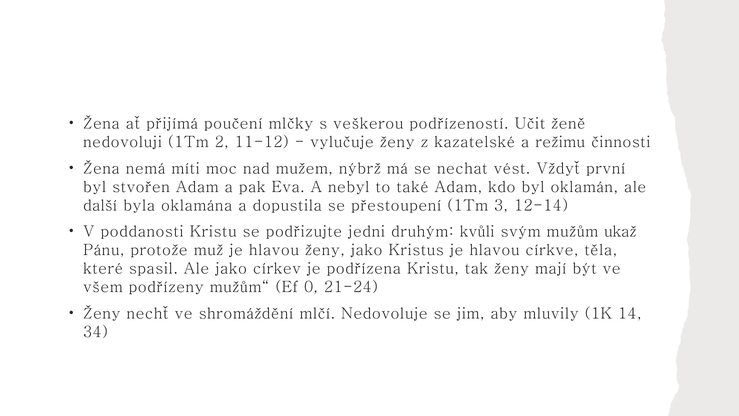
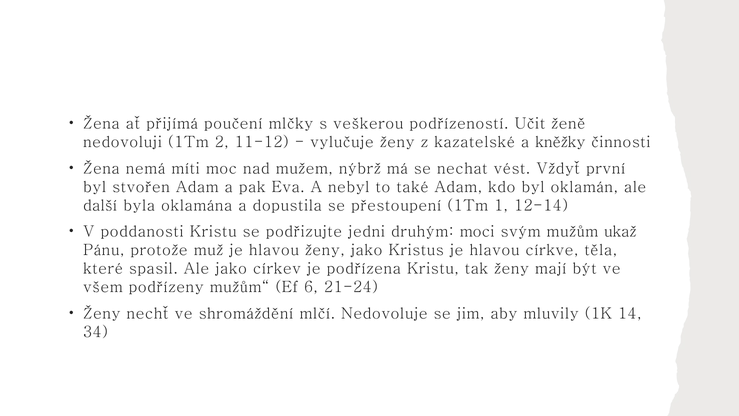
režimu: režimu -> kněžky (560, 142)
3: 3 -> 1 (501, 205)
kvůli: kvůli -> moci (477, 232)
0: 0 -> 6 (311, 287)
